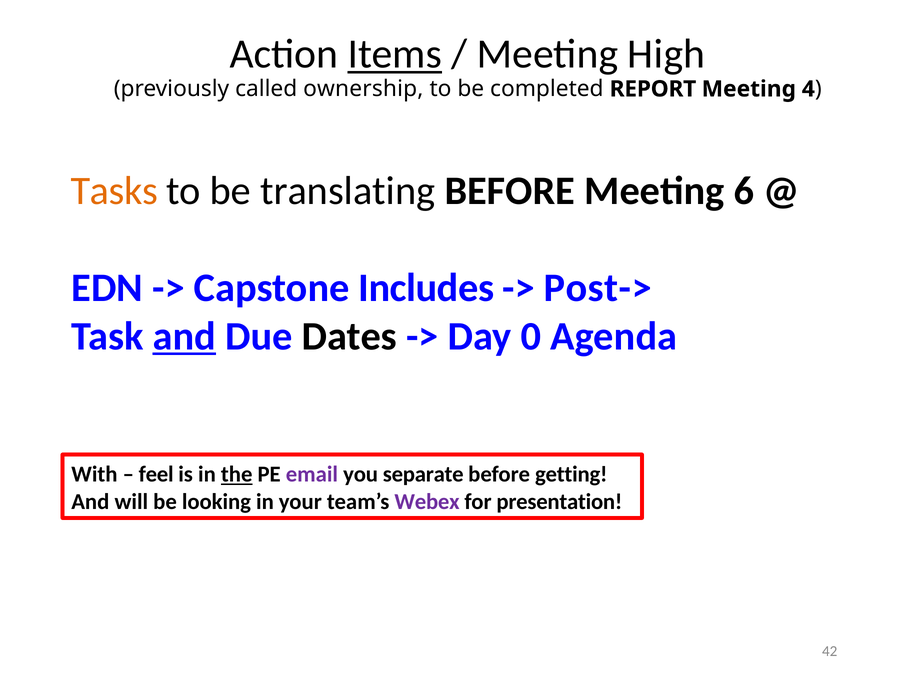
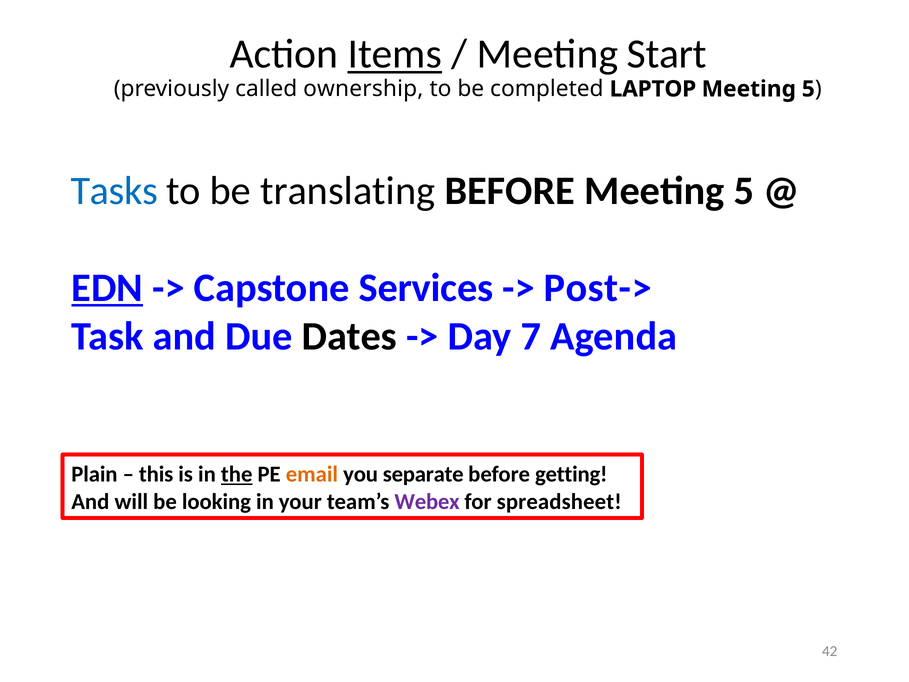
High: High -> Start (667, 54)
REPORT: REPORT -> LAPTOP (653, 89)
4: 4 -> 5 (808, 89)
Tasks colour: orange -> blue (114, 191)
BEFORE Meeting 6: 6 -> 5 (744, 191)
EDN underline: none -> present (107, 288)
Includes: Includes -> Services (426, 288)
and underline: present -> none (184, 336)
0: 0 -> 7 (531, 336)
With: With -> Plain (94, 474)
feel: feel -> this (156, 474)
email colour: purple -> orange (312, 474)
presentation: presentation -> spreadsheet (559, 501)
